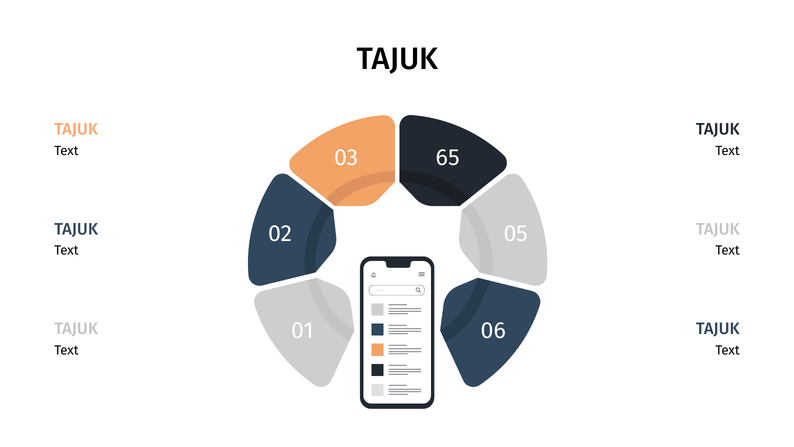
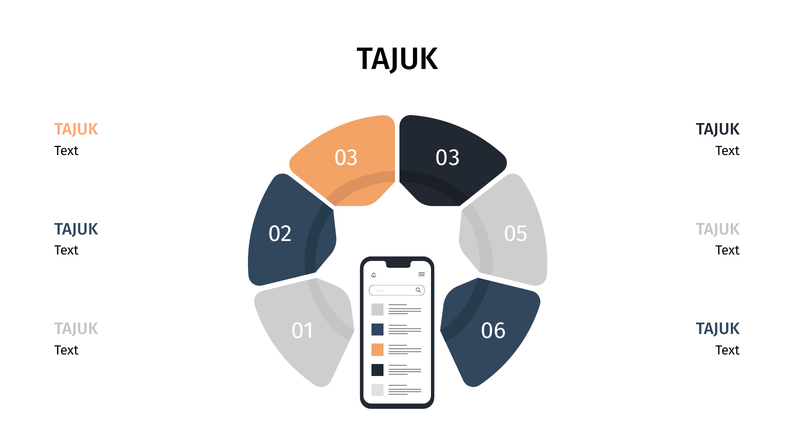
03 65: 65 -> 03 (448, 157)
